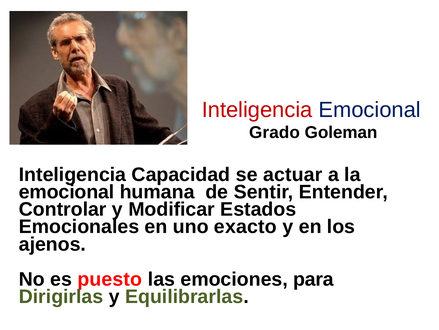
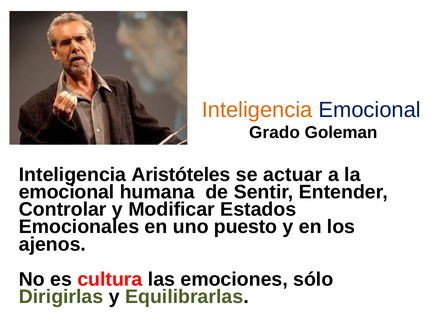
Inteligencia colour: red -> orange (257, 110)
Capacidad: Capacidad -> Aristóteles (181, 174)
exacto: exacto -> puesto (246, 226)
puesto: puesto -> cultura (110, 279)
para: para -> sólo (313, 279)
